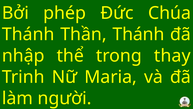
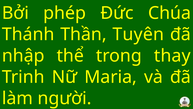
Thần Thánh: Thánh -> Tuyên (138, 34)
